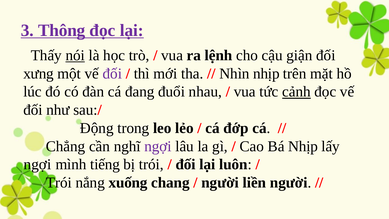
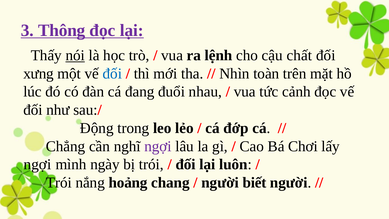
giận: giận -> chất (299, 55)
đối colour: purple -> blue (112, 73)
Nhìn nhịp: nhịp -> toàn (266, 73)
cảnh underline: present -> none (296, 92)
Bá Nhịp: Nhịp -> Chơi (303, 146)
tiếng: tiếng -> ngày (105, 164)
xuống: xuống -> hoảng (128, 182)
liền: liền -> biết (254, 182)
